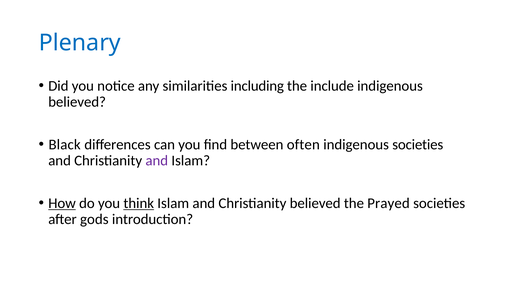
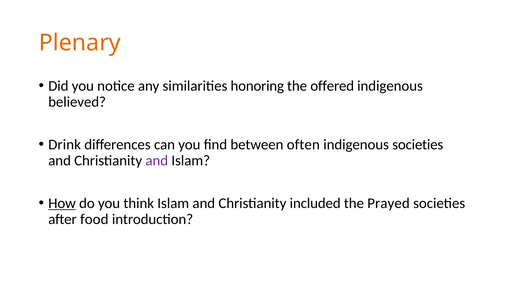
Plenary colour: blue -> orange (80, 43)
including: including -> honoring (257, 86)
include: include -> offered (332, 86)
Black: Black -> Drink (65, 144)
think underline: present -> none (139, 203)
Christianity believed: believed -> included (315, 203)
gods: gods -> food (94, 219)
